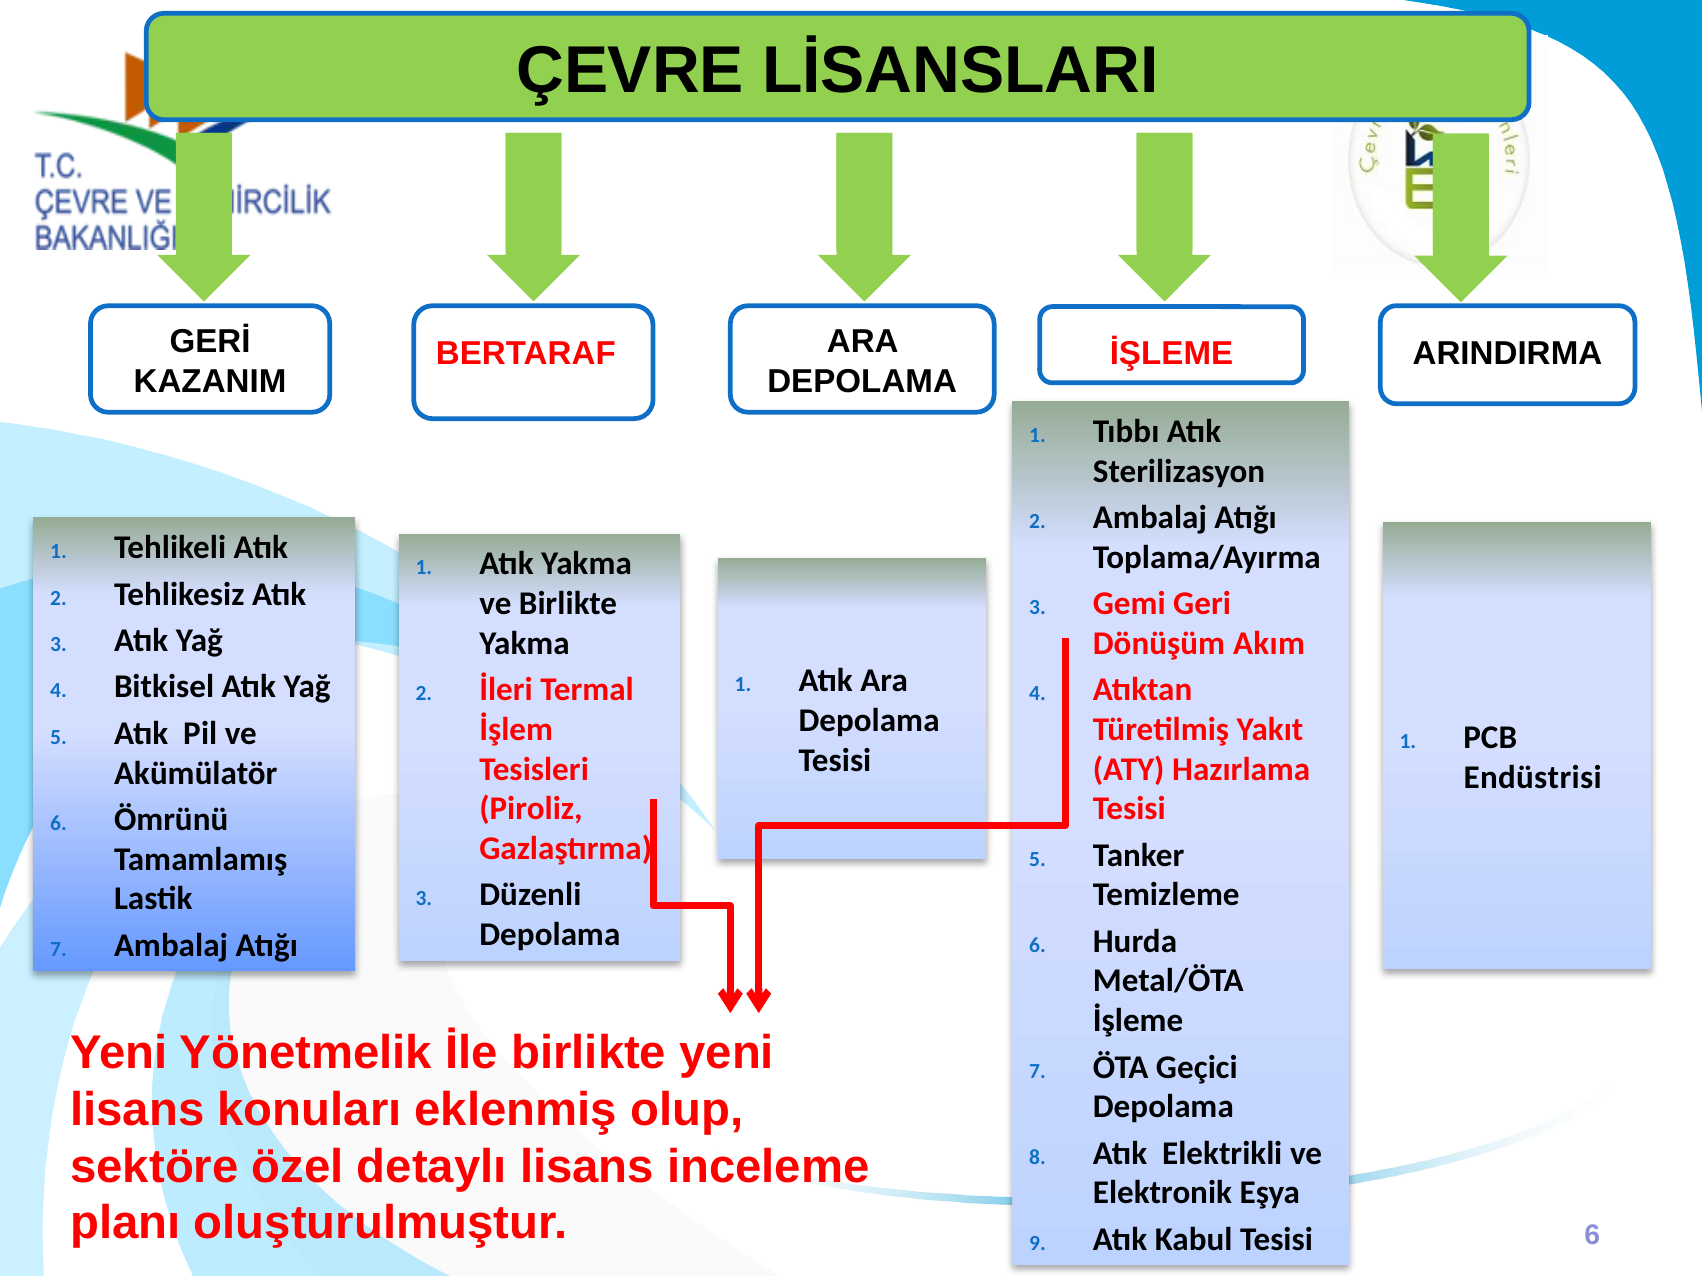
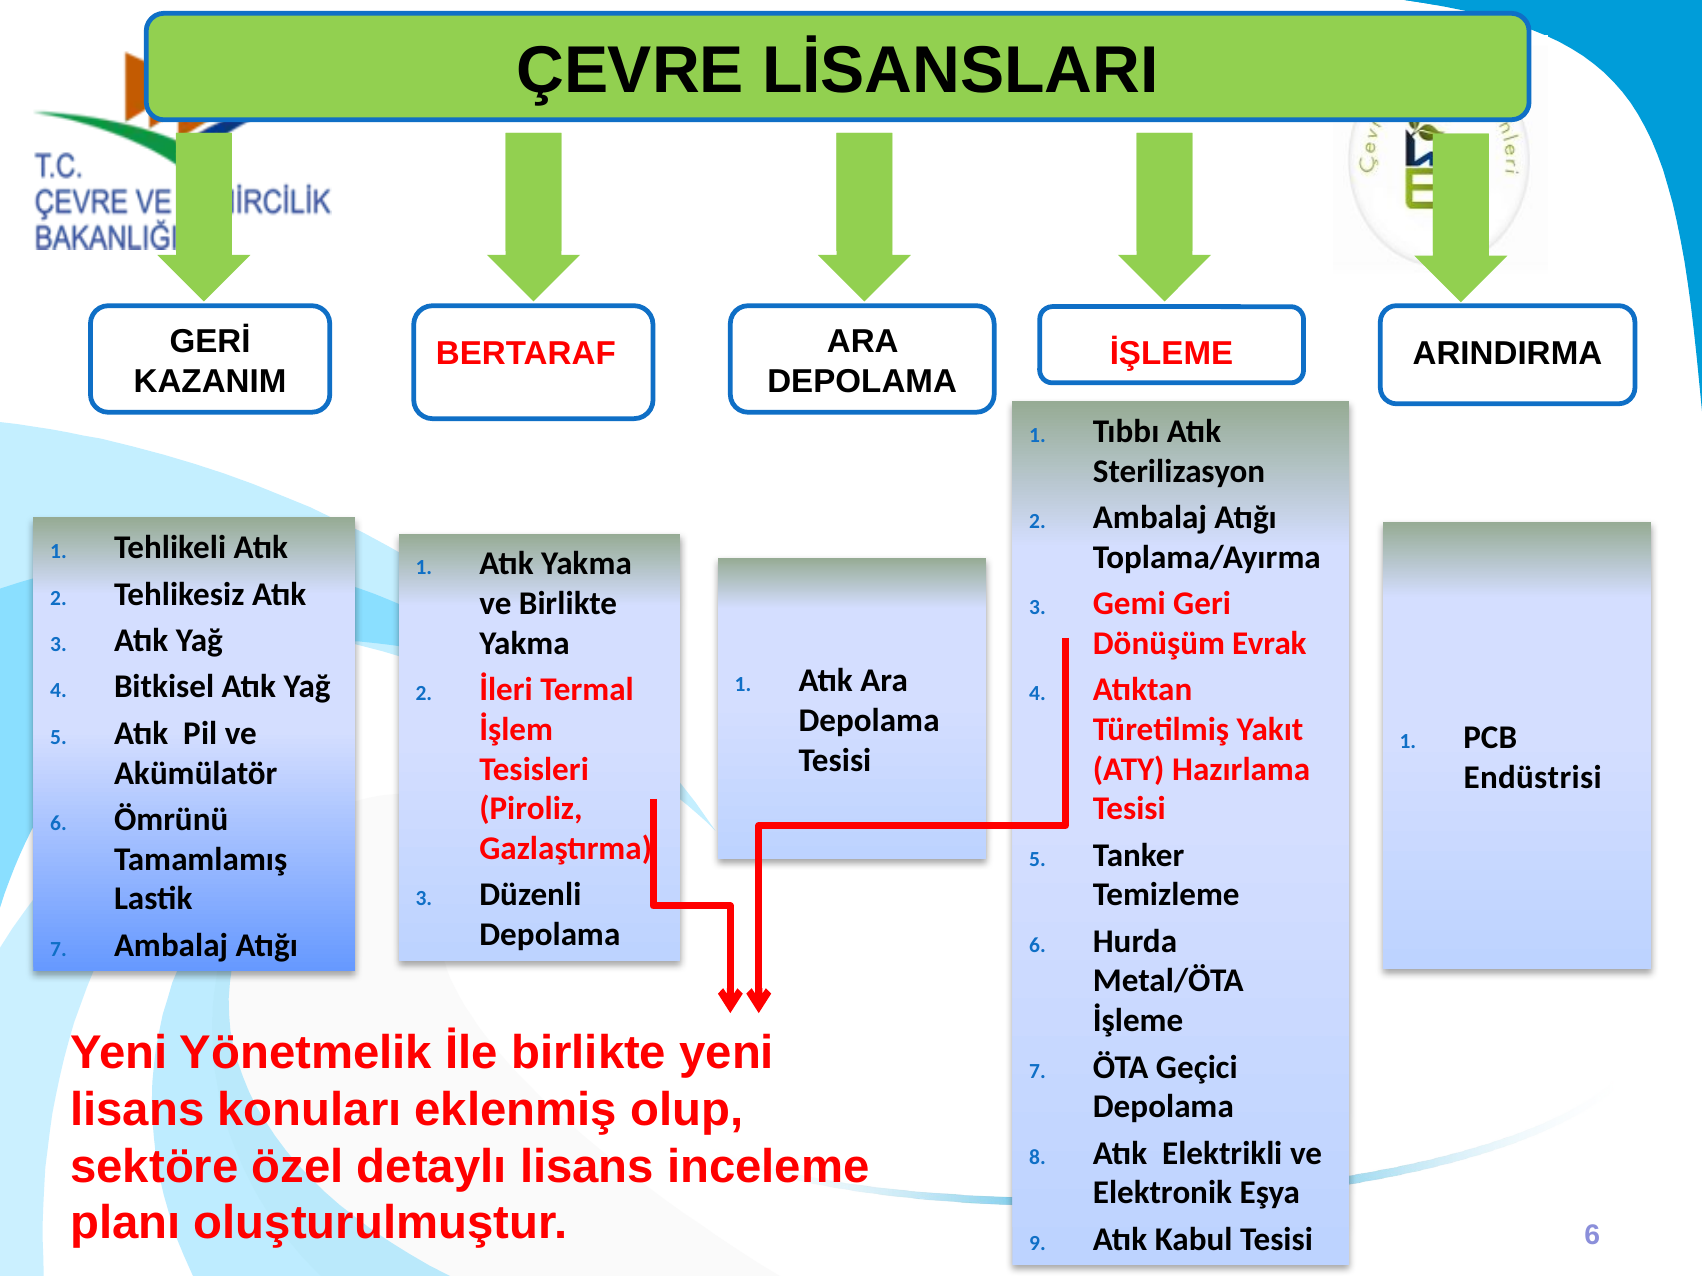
Akım: Akım -> Evrak (1269, 644)
